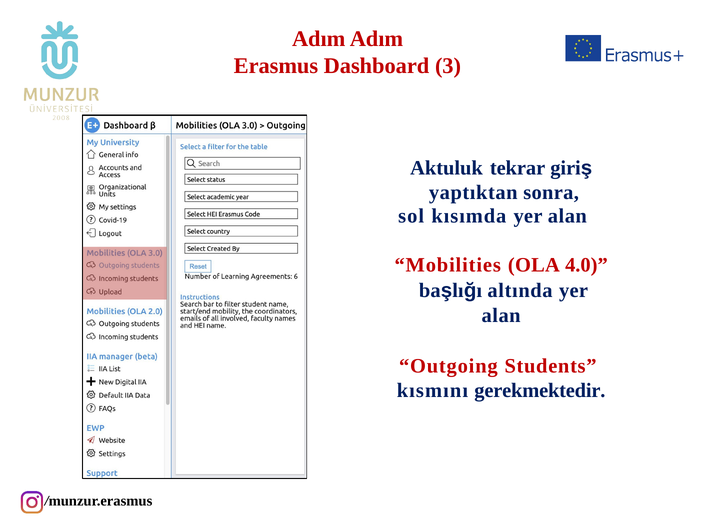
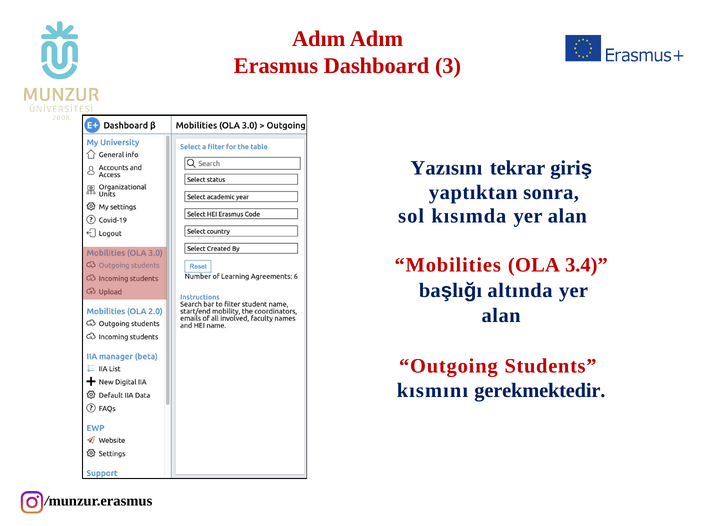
Aktuluk: Aktuluk -> Yazısını (446, 168)
4.0: 4.0 -> 3.4 (586, 265)
